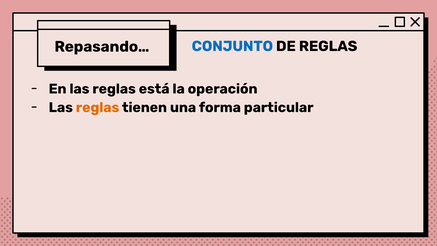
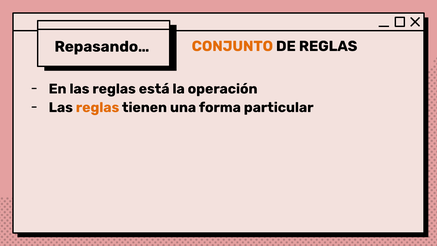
CONJUNTO colour: blue -> orange (232, 46)
